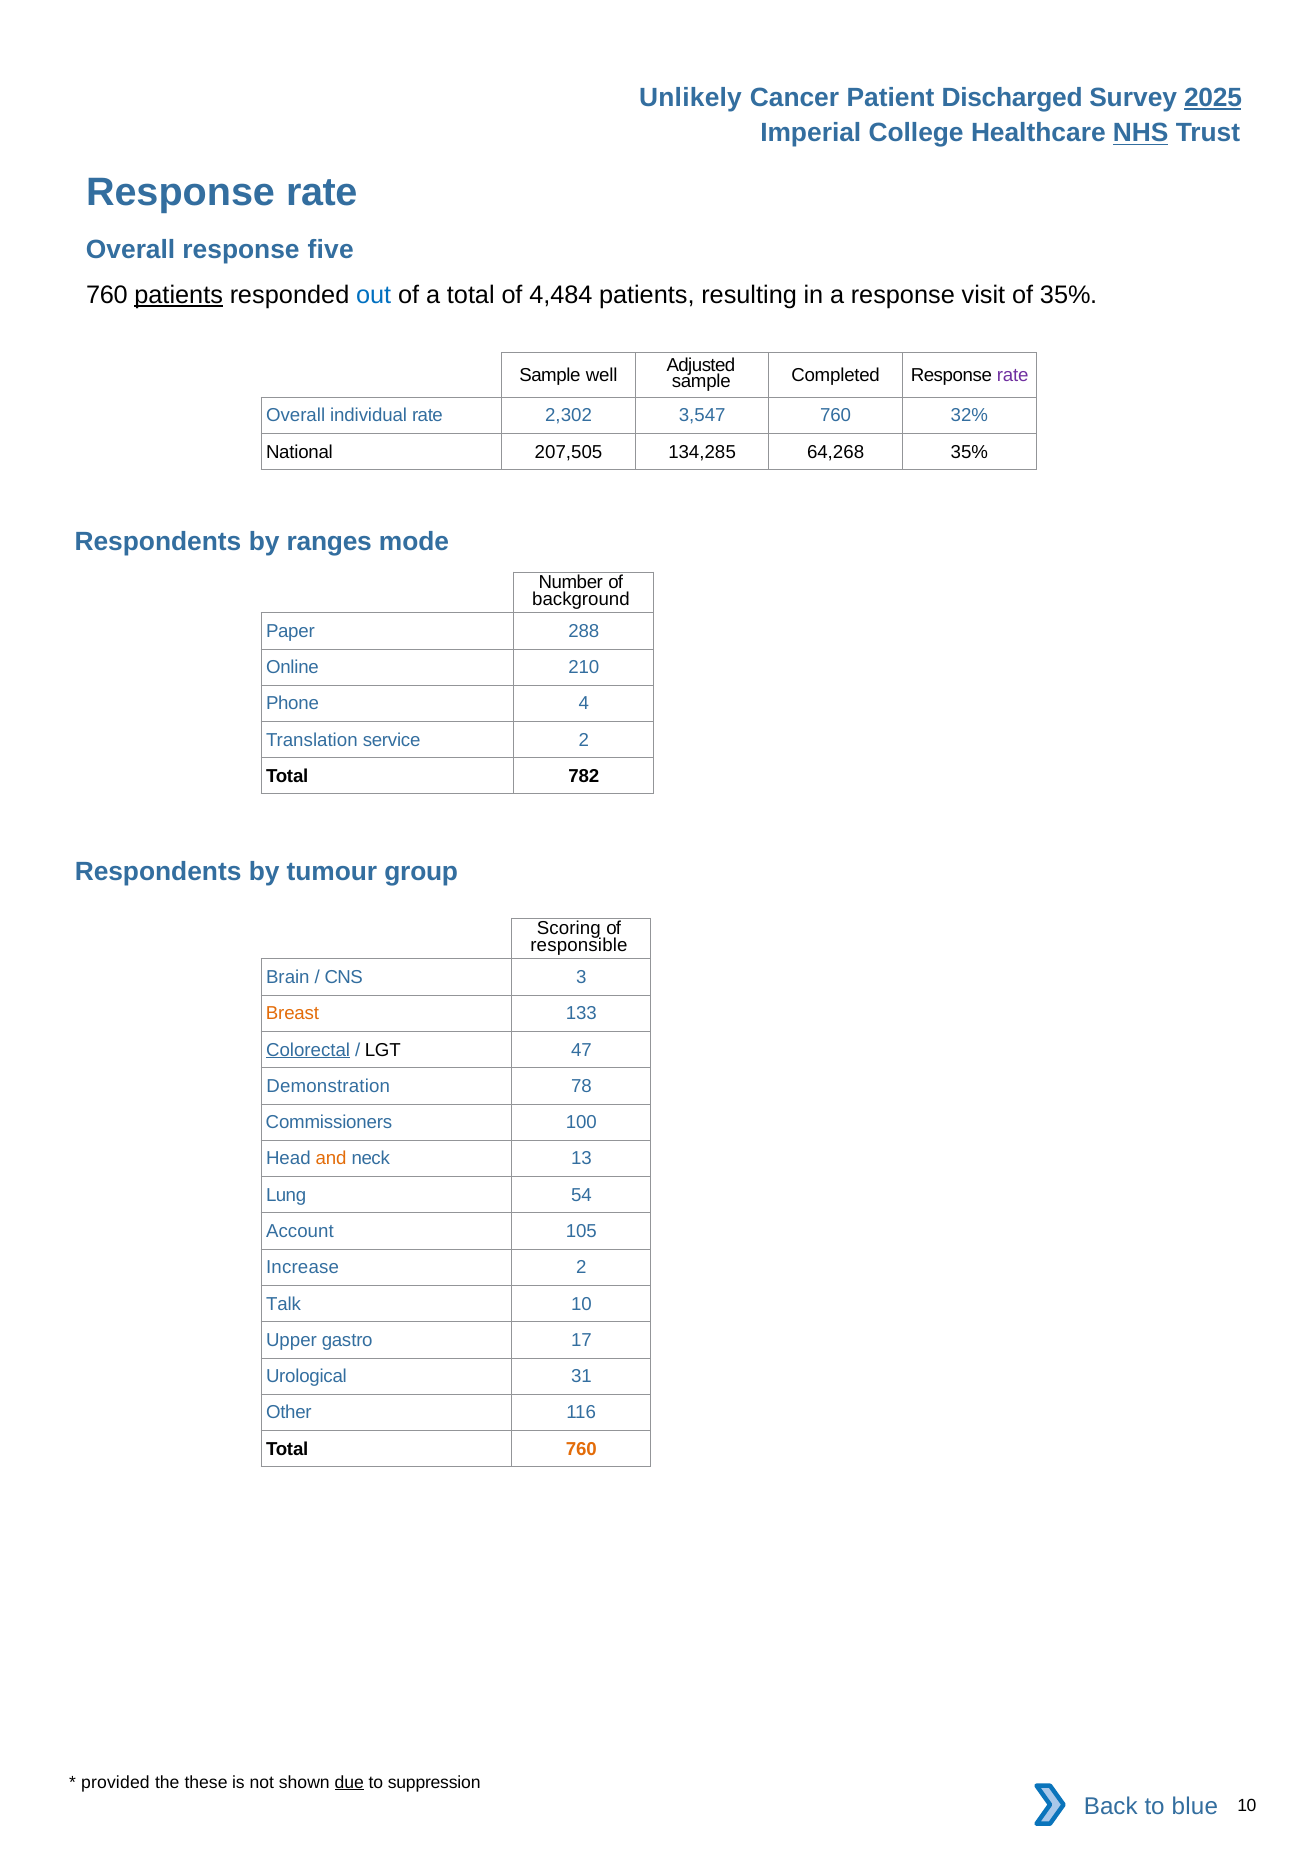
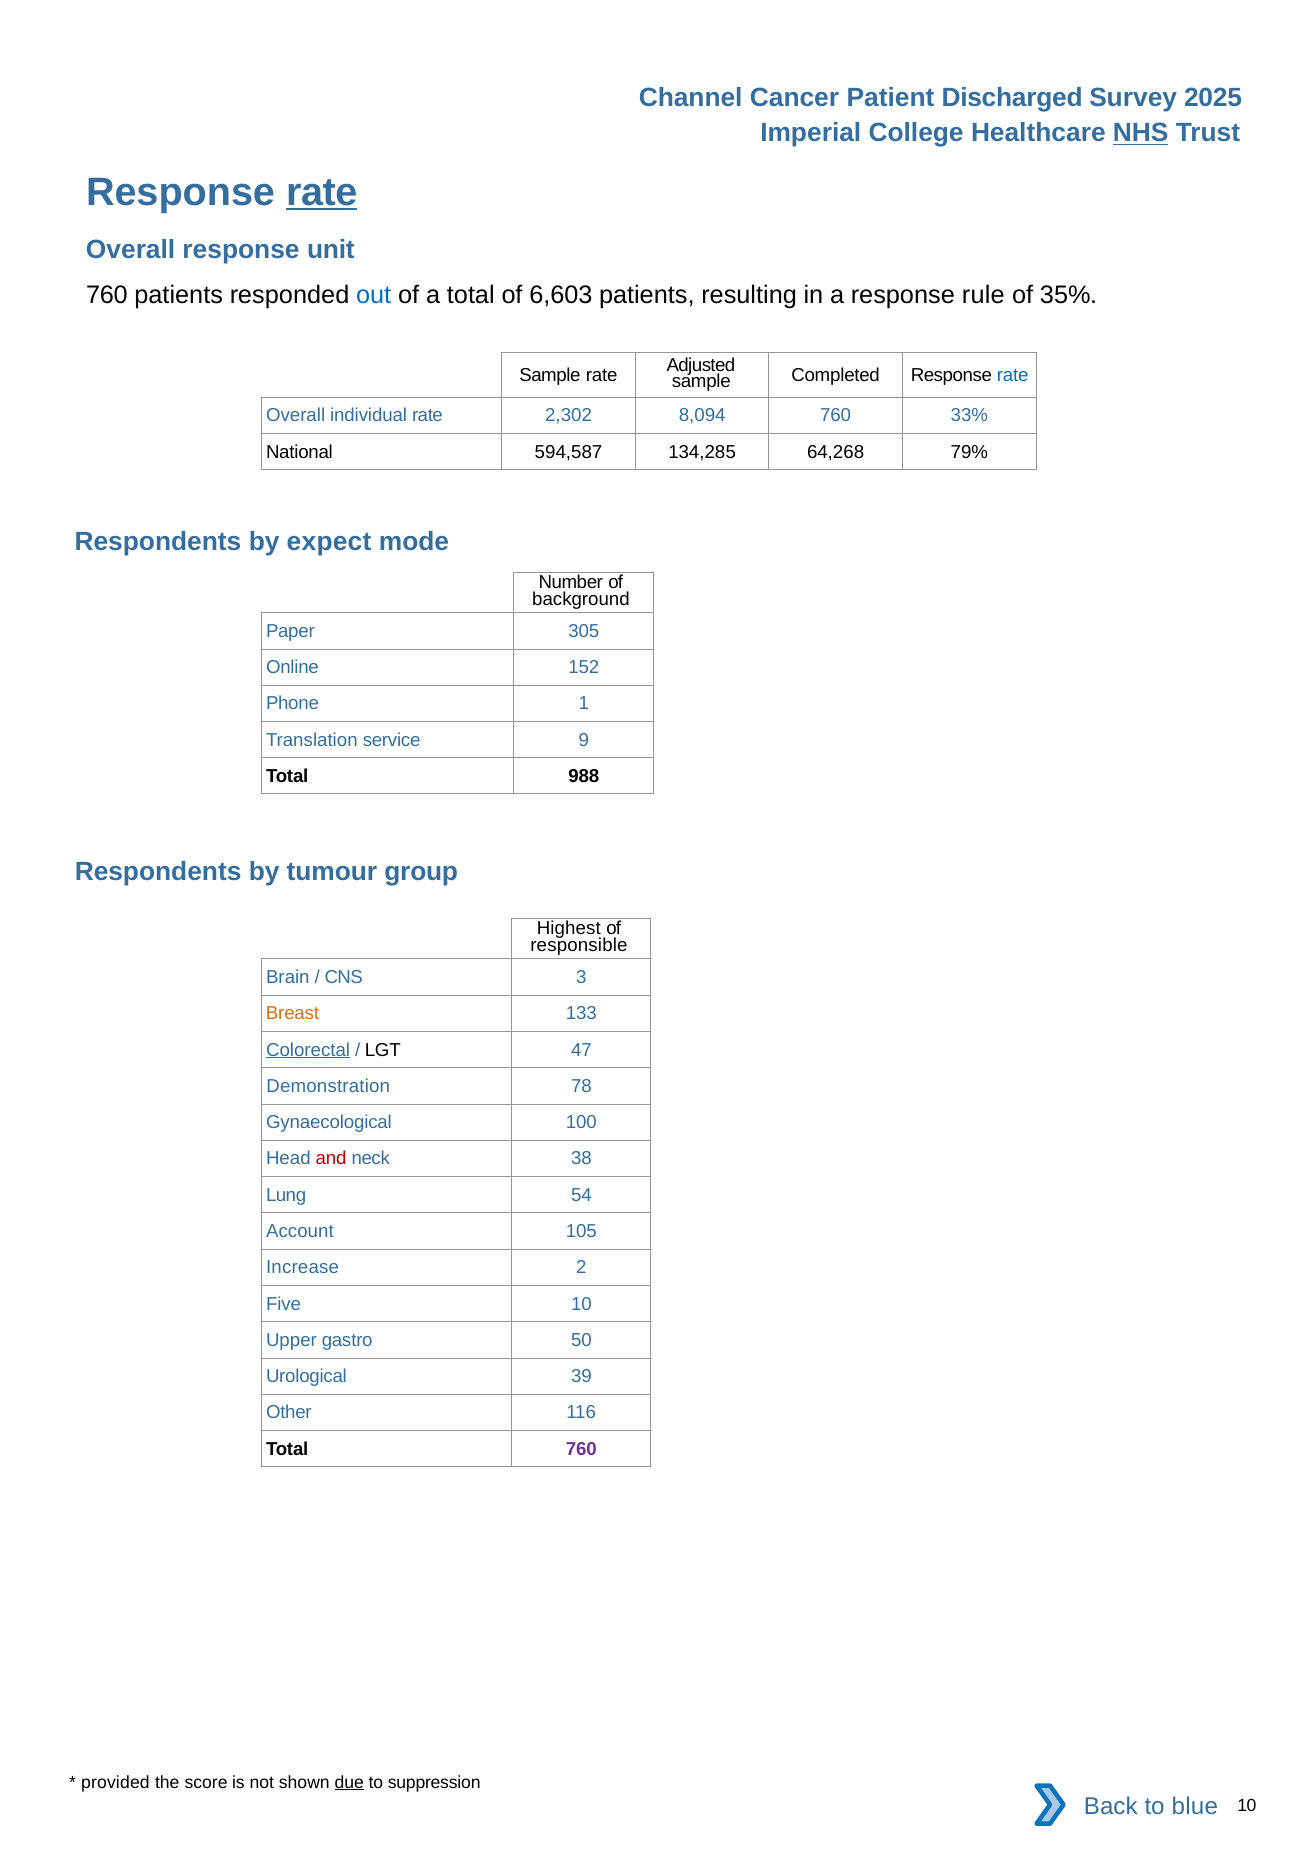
Unlikely: Unlikely -> Channel (691, 97)
2025 underline: present -> none (1213, 97)
rate underline: none -> present (322, 192)
five: five -> unit (331, 250)
patients underline: present -> none (179, 295)
4,484: 4,484 -> 6,603 (561, 295)
visit: visit -> rule (983, 295)
Sample well: well -> rate (602, 375)
rate colour: purple -> blue (1013, 375)
3,547: 3,547 -> 8,094 (702, 416)
32%: 32% -> 33% (969, 416)
207,505: 207,505 -> 594,587 (569, 452)
64,268 35%: 35% -> 79% (969, 452)
ranges: ranges -> expect (329, 542)
288: 288 -> 305 (584, 631)
210: 210 -> 152 (584, 667)
4: 4 -> 1 (584, 703)
service 2: 2 -> 9 (584, 740)
782: 782 -> 988 (584, 776)
Scoring: Scoring -> Highest (569, 928)
Commissioners: Commissioners -> Gynaecological (329, 1122)
and colour: orange -> red (331, 1158)
13: 13 -> 38 (581, 1158)
Talk: Talk -> Five (284, 1303)
17: 17 -> 50 (581, 1339)
31: 31 -> 39 (581, 1376)
760 colour: orange -> purple (581, 1448)
these: these -> score (206, 1781)
